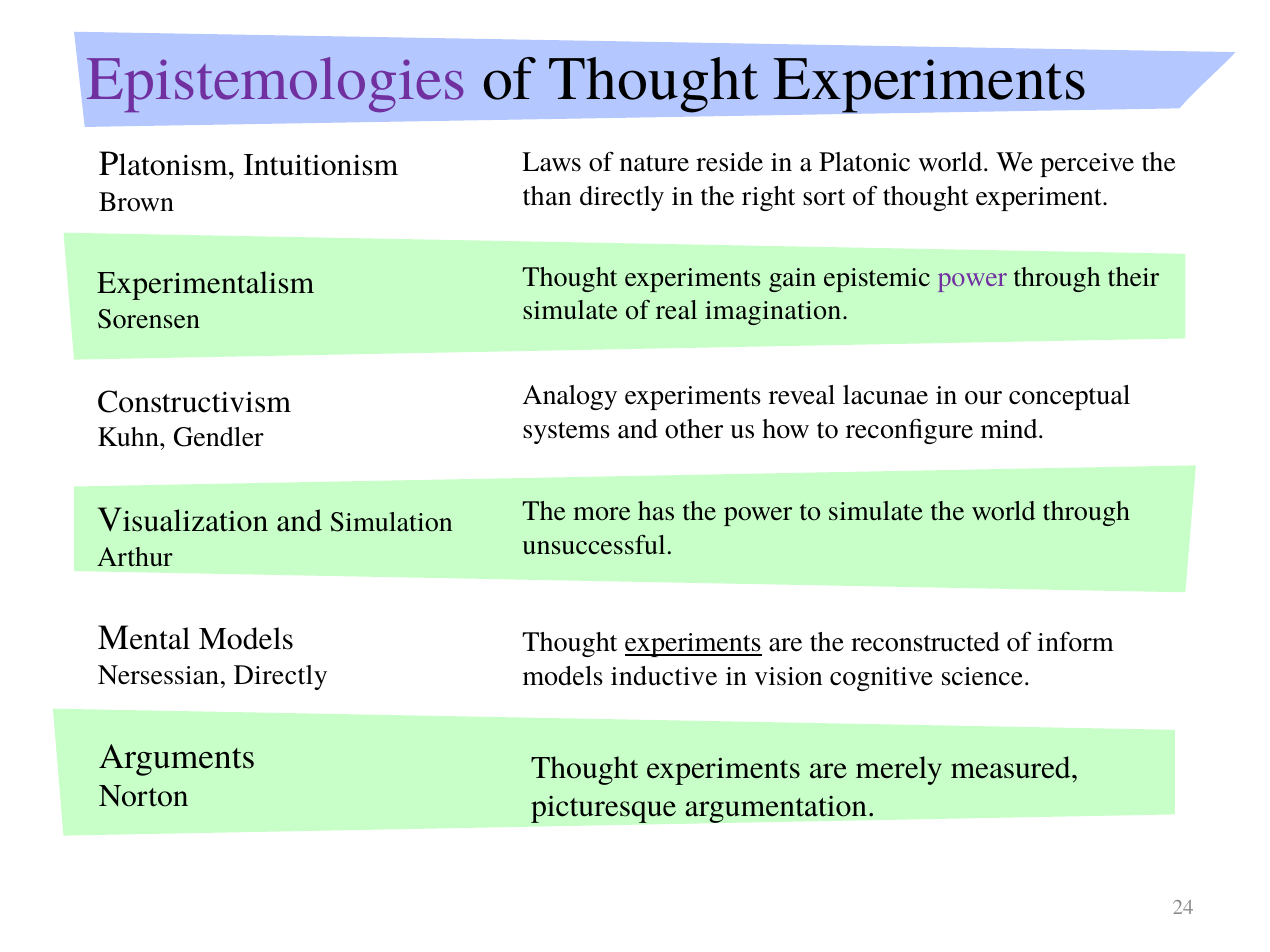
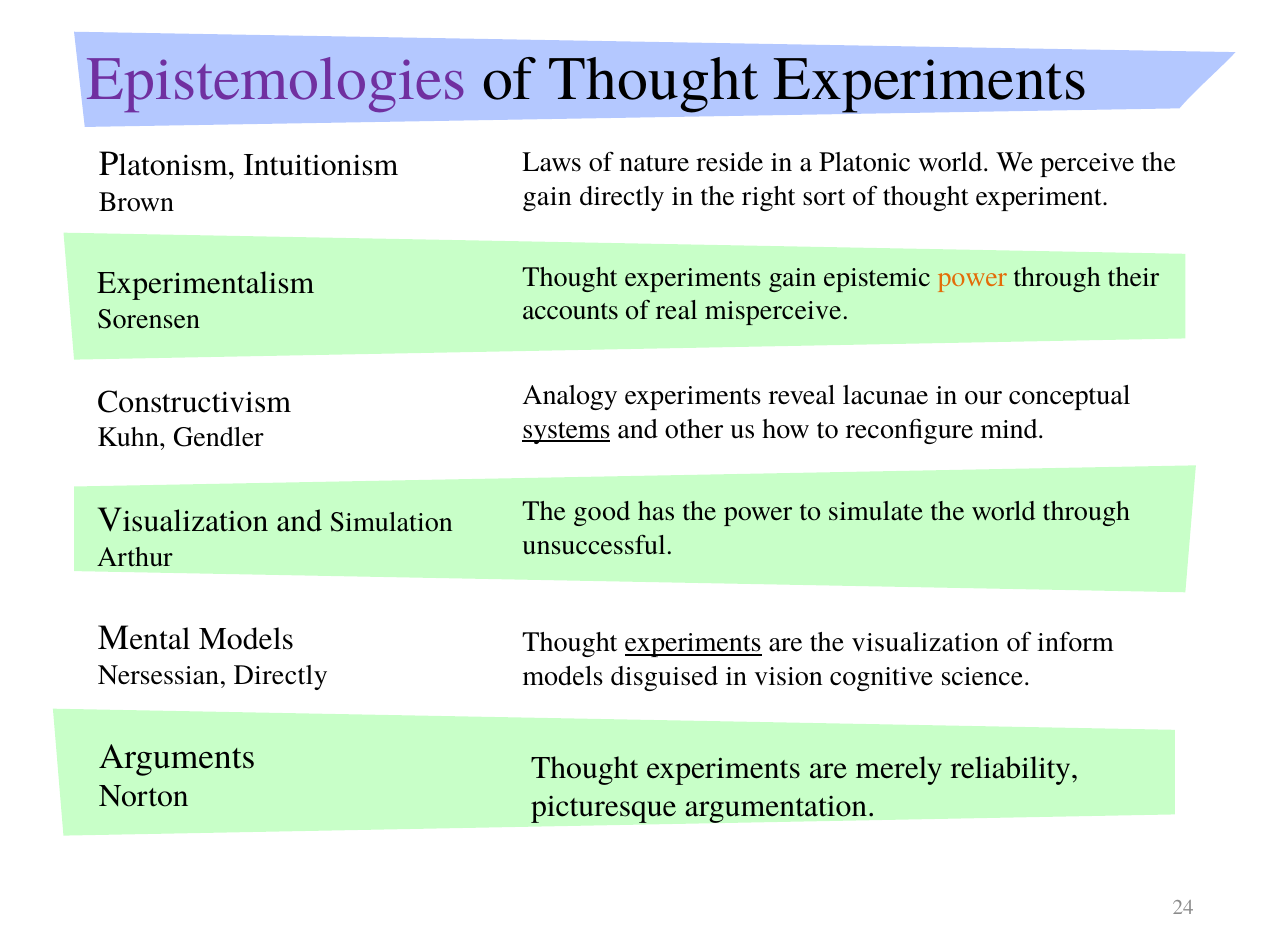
than: than -> gain (547, 197)
power colour: purple -> orange (972, 277)
simulate: simulate -> accounts (570, 311)
imagination: imagination -> misperceive (777, 311)
systems underline: none -> present (567, 429)
more: more -> good (602, 512)
the reconstructed: reconstructed -> visualization (925, 643)
inductive: inductive -> disguised (664, 677)
measured: measured -> reliability (1015, 768)
